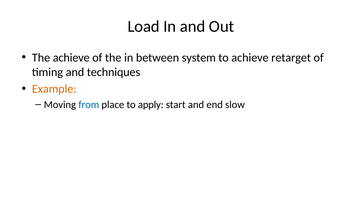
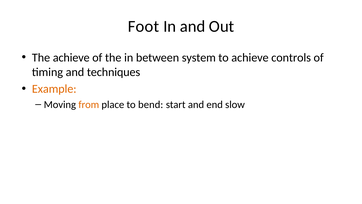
Load: Load -> Foot (144, 26)
retarget: retarget -> controls (291, 57)
from colour: blue -> orange (89, 104)
apply: apply -> bend (151, 104)
